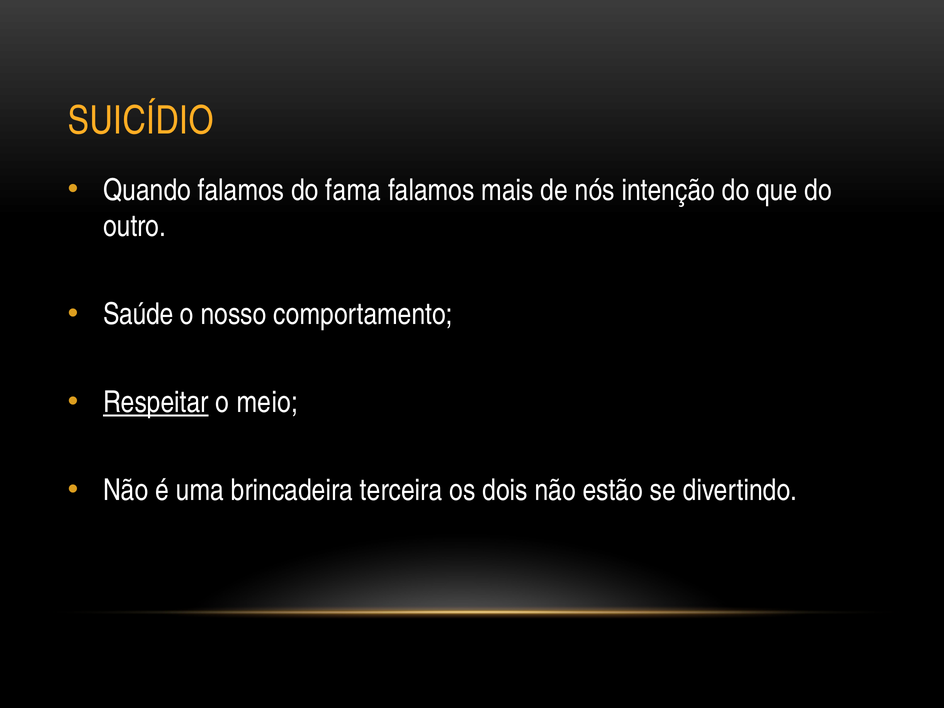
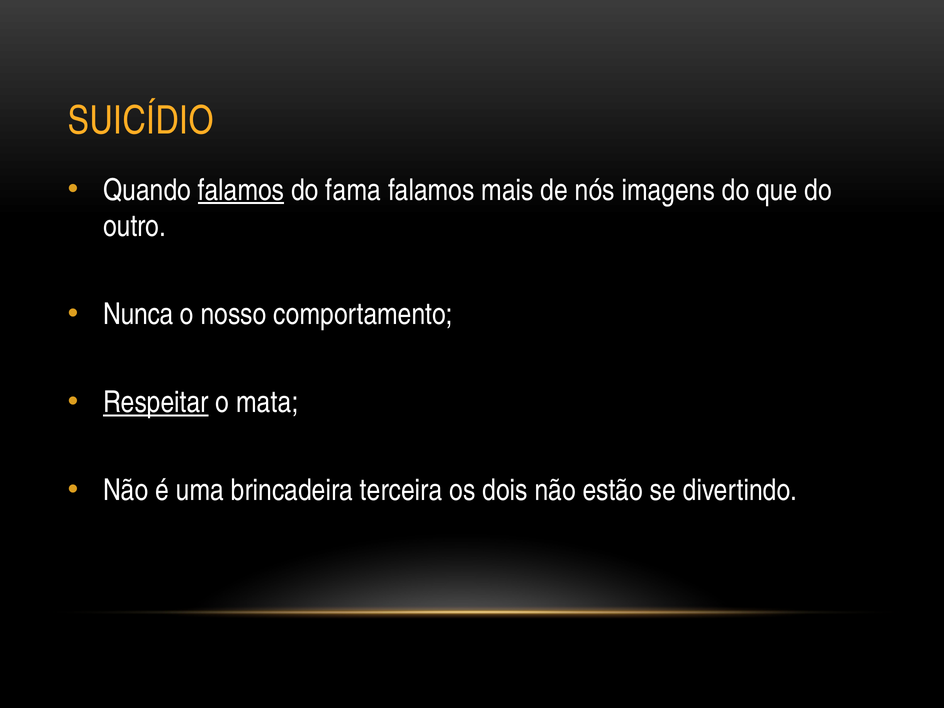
falamos underline: none -> present (241, 190)
intenção: intenção -> imagens (668, 190)
Saúde: Saúde -> Nunca (138, 314)
meio: meio -> mata (267, 402)
